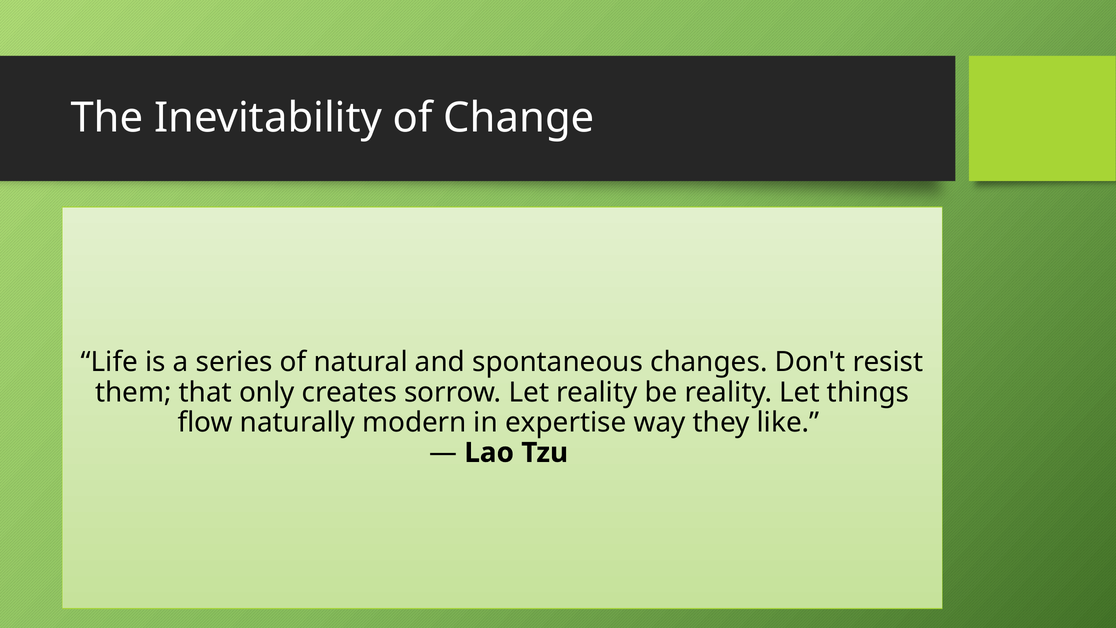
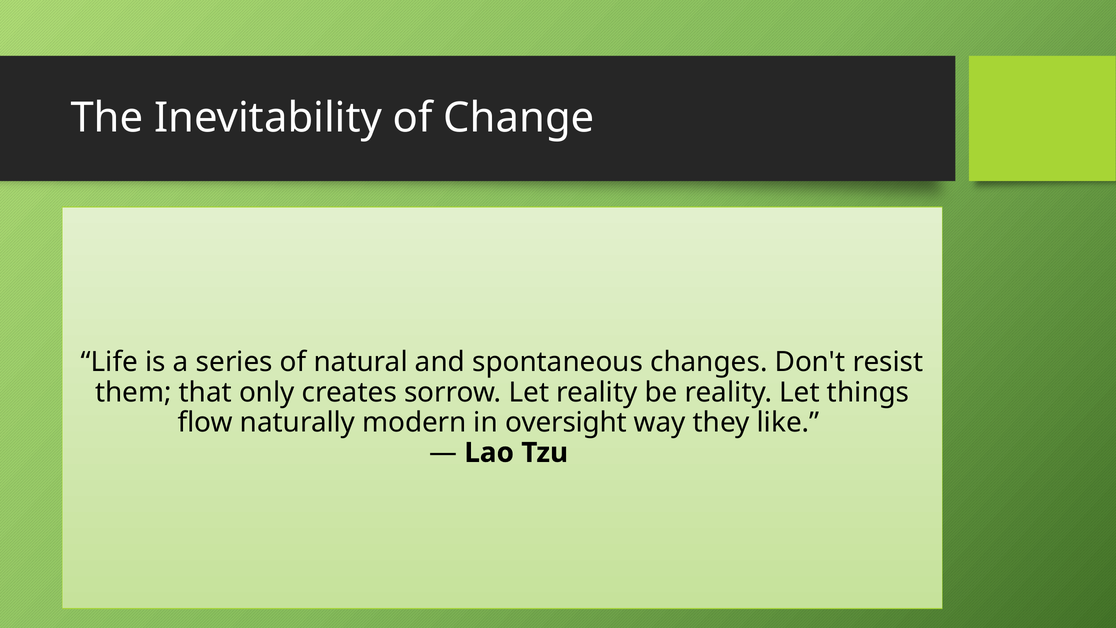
expertise: expertise -> oversight (566, 422)
